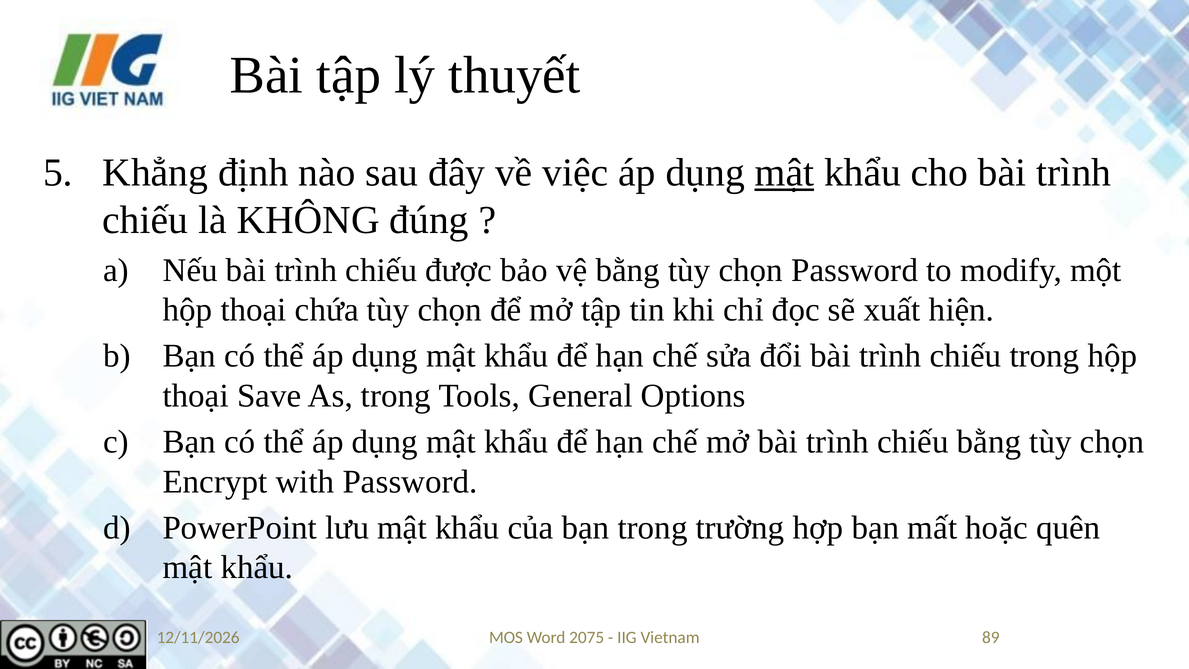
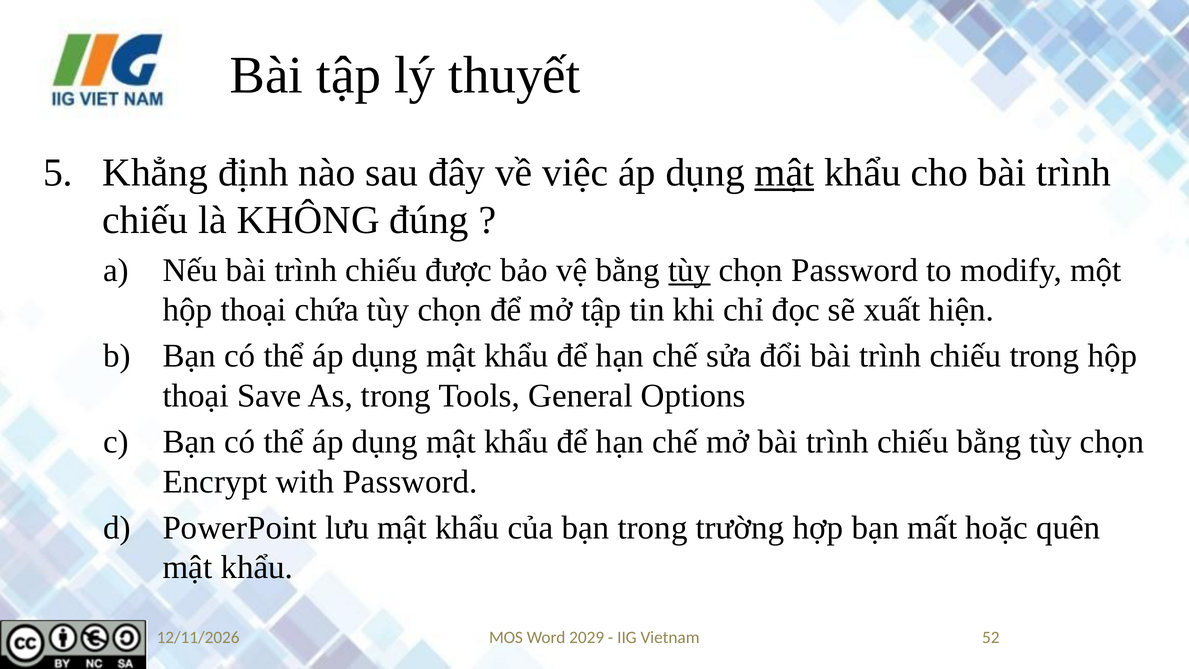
tùy underline: none -> present (689, 270)
2075: 2075 -> 2029 (587, 637)
89: 89 -> 52 (991, 637)
